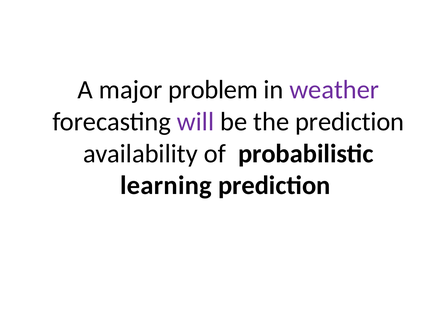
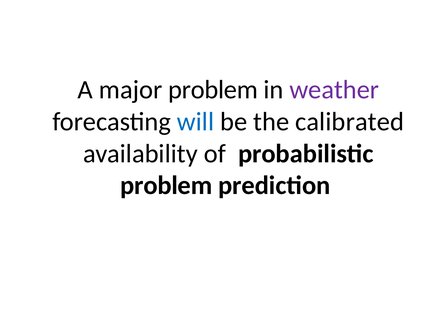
will colour: purple -> blue (196, 122)
the prediction: prediction -> calibrated (350, 122)
learning: learning -> problem (166, 185)
